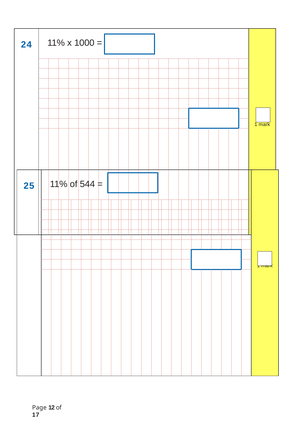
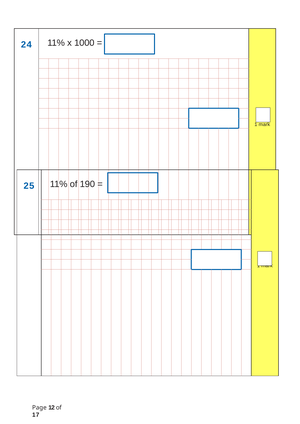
544: 544 -> 190 (87, 184)
